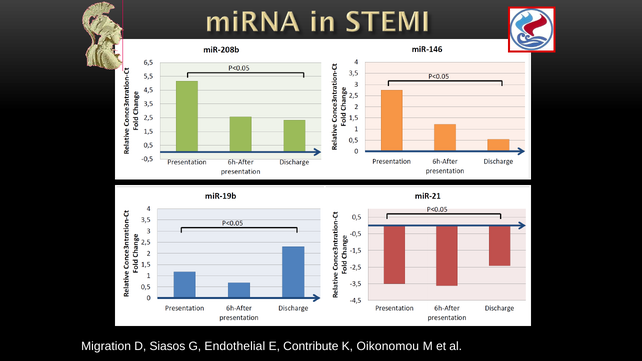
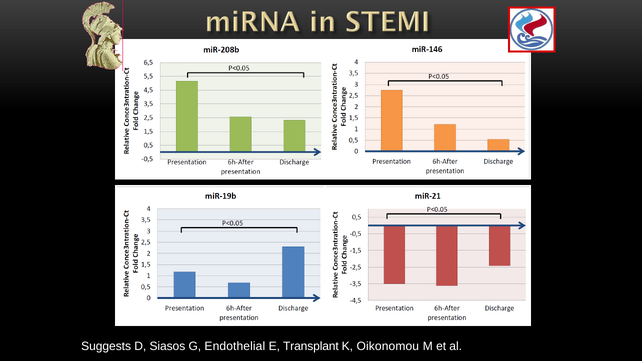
Migration: Migration -> Suggests (106, 347)
Contribute: Contribute -> Transplant (311, 347)
